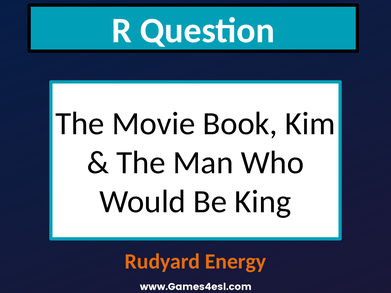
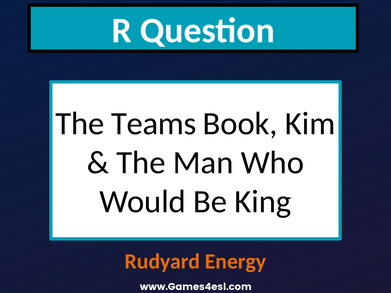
Movie: Movie -> Teams (154, 124)
